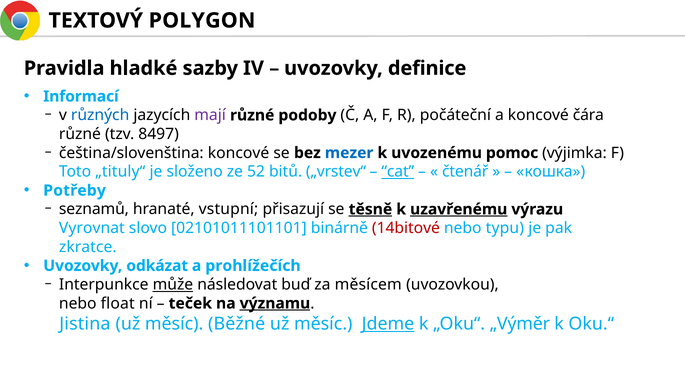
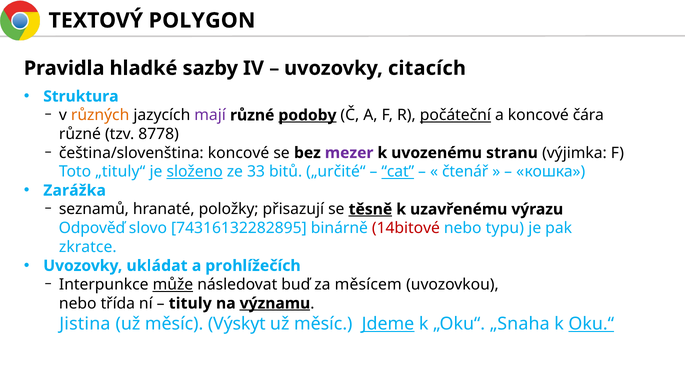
definice: definice -> citacích (427, 68)
Informací: Informací -> Struktura (81, 96)
různých colour: blue -> orange (100, 115)
podoby underline: none -> present (307, 115)
počáteční underline: none -> present (455, 115)
8497: 8497 -> 8778 (159, 134)
mezer colour: blue -> purple (349, 153)
pomoc: pomoc -> stranu (512, 153)
složeno underline: none -> present (195, 172)
52: 52 -> 33 (256, 172)
„vrstev“: „vrstev“ -> „určité“ (336, 172)
Potřeby: Potřeby -> Zarážka (75, 191)
vstupní: vstupní -> položky (229, 209)
uzavřenému underline: present -> none (459, 209)
Vyrovnat: Vyrovnat -> Odpověď (92, 228)
02101011101101: 02101011101101 -> 74316132282895 (239, 228)
odkázat: odkázat -> ukládat (157, 266)
float: float -> třída (118, 304)
teček: teček -> tituly (190, 304)
Běžné: Běžné -> Výskyt (237, 324)
„Výměr: „Výměr -> „Snaha (520, 324)
Oku.“ underline: none -> present (591, 324)
